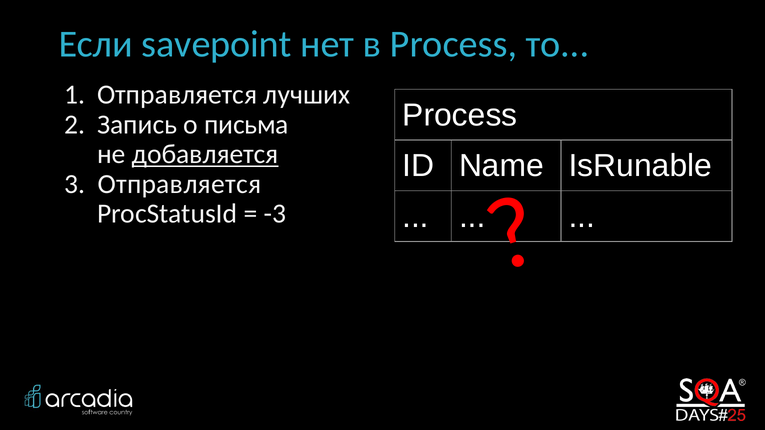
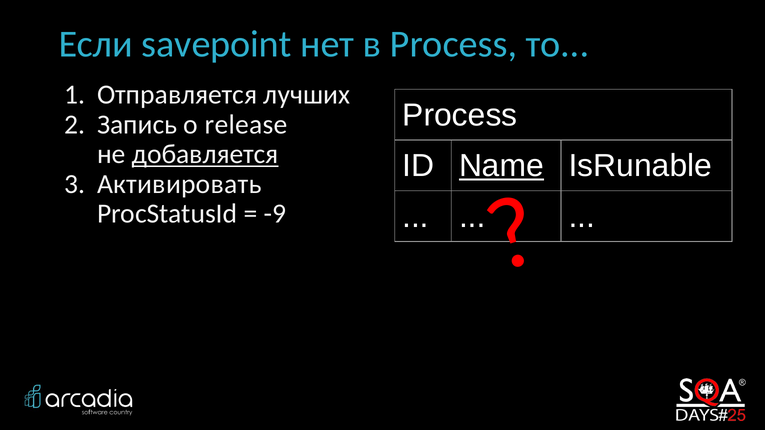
письма: письма -> release (246, 125)
Name underline: none -> present (501, 166)
Отправляется: Отправляется -> Активировать (179, 184)
-3: -3 -> -9 (275, 214)
